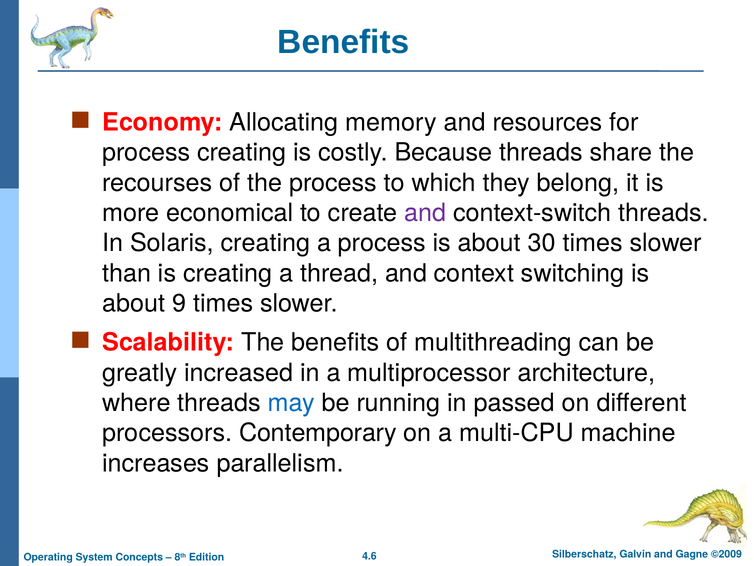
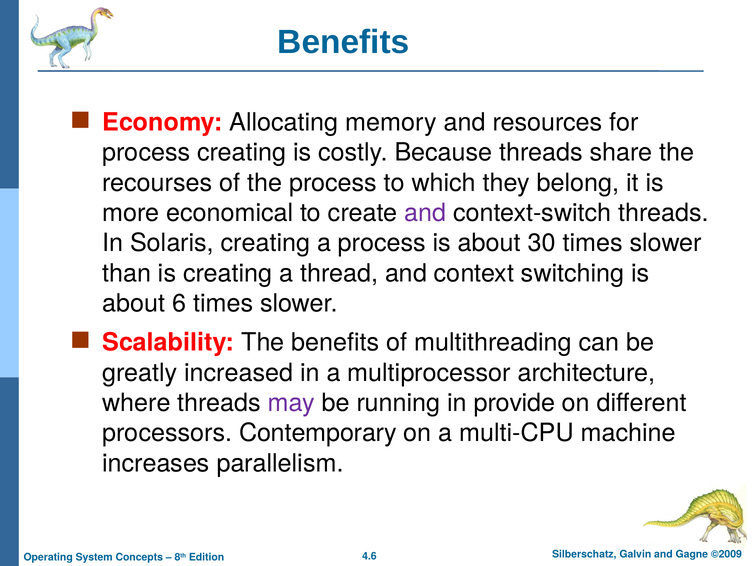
9: 9 -> 6 (179, 303)
may colour: blue -> purple (291, 403)
passed: passed -> provide (514, 403)
